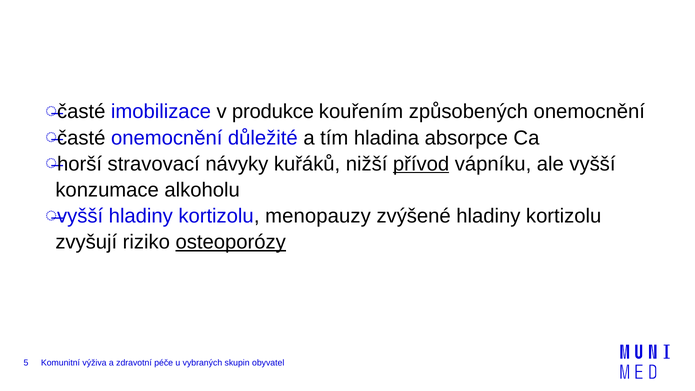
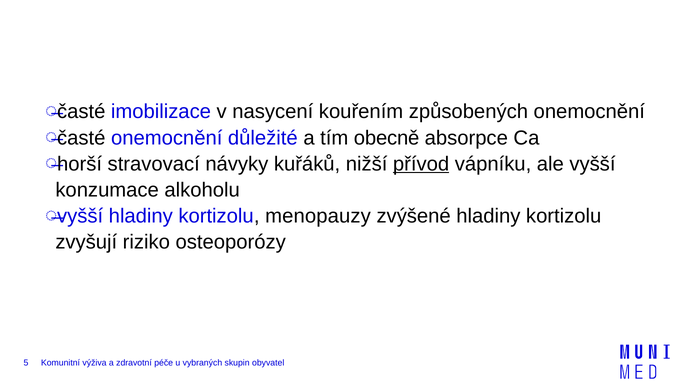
produkce: produkce -> nasycení (273, 112)
hladina: hladina -> obecně (387, 138)
osteoporózy underline: present -> none (231, 242)
